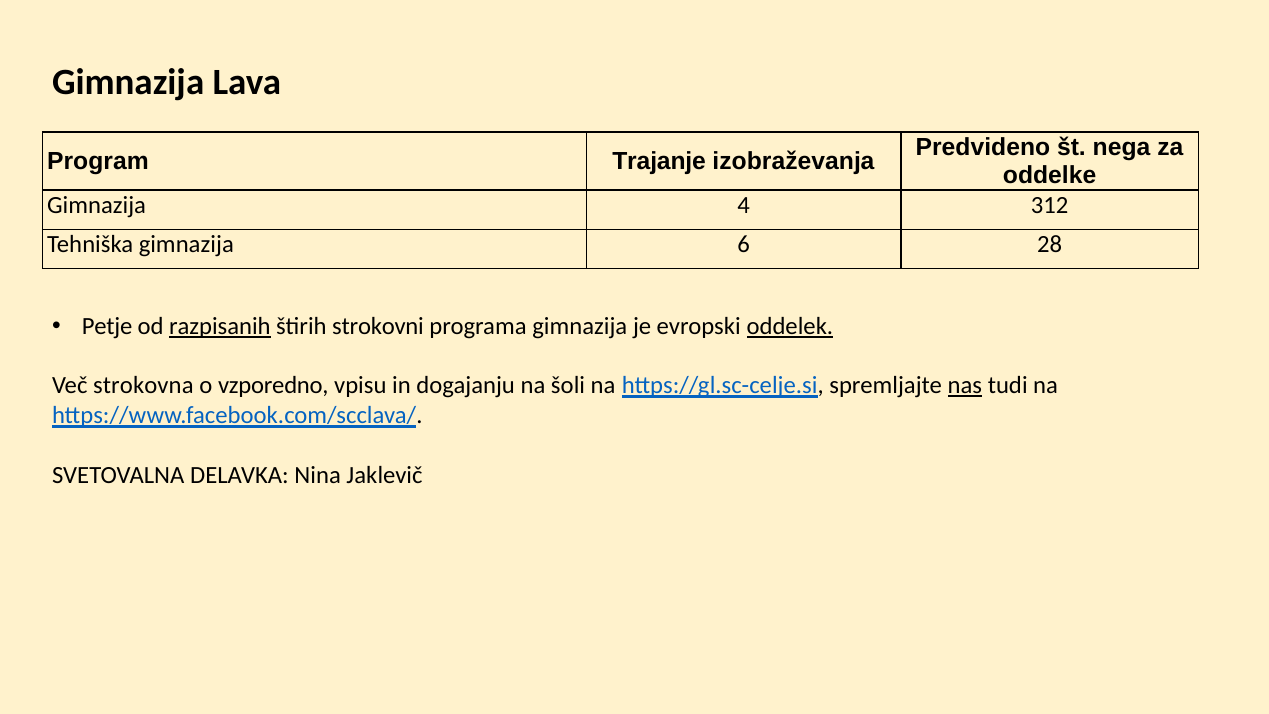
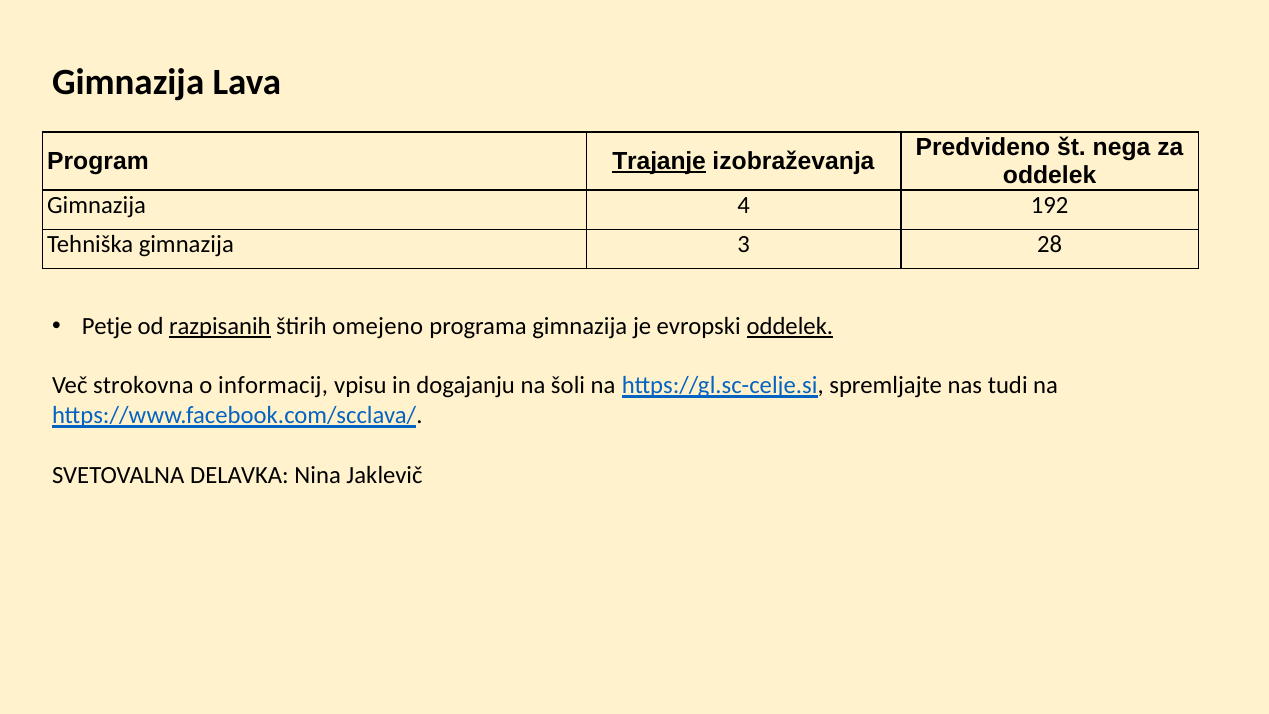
Trajanje underline: none -> present (659, 161)
oddelke: oddelke -> oddelek (1050, 175)
312: 312 -> 192 (1050, 205)
6: 6 -> 3 (744, 245)
strokovni: strokovni -> omejeno (378, 326)
vzporedno: vzporedno -> informacij (273, 385)
nas underline: present -> none (965, 385)
